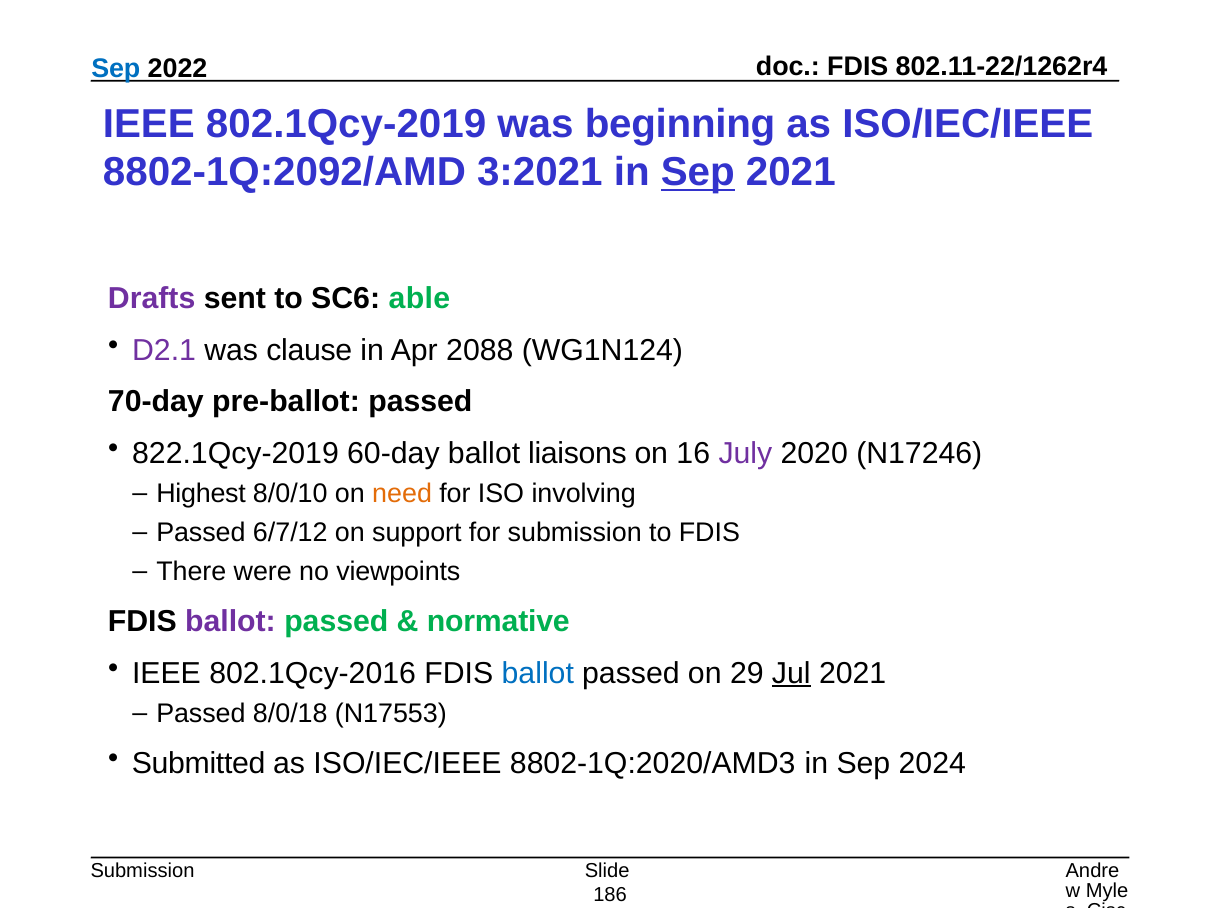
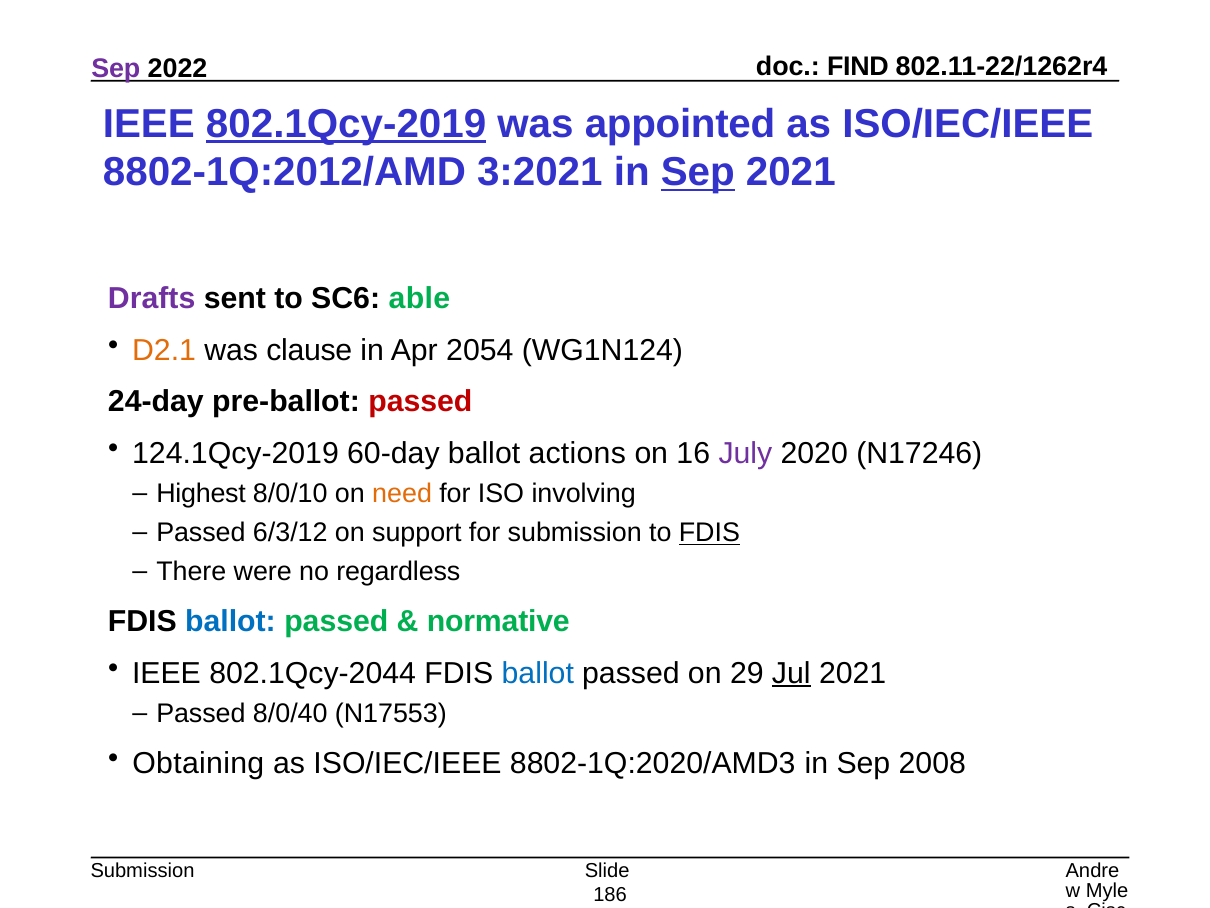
FDIS: FDIS -> FIND (858, 66)
Sep colour: blue -> purple (116, 69)
802.1Qcy-2019 underline: none -> present (346, 124)
beginning: beginning -> appointed (680, 124)
8802-1Q:2092/AMD: 8802-1Q:2092/AMD -> 8802-1Q:2012/AMD (284, 172)
D2.1 colour: purple -> orange (164, 350)
2088: 2088 -> 2054 (480, 350)
70-day: 70-day -> 24-day (156, 402)
passed colour: black -> red (420, 402)
822.1Qcy-2019: 822.1Qcy-2019 -> 124.1Qcy-2019 (235, 453)
liaisons: liaisons -> actions (577, 453)
6/7/12: 6/7/12 -> 6/3/12 (290, 533)
FDIS underline: none -> present (709, 533)
viewpoints: viewpoints -> regardless (398, 572)
ballot colour: purple -> blue (230, 621)
802.1Qcy-2016: 802.1Qcy-2016 -> 802.1Qcy-2044 (313, 673)
8/0/18: 8/0/18 -> 8/0/40 (290, 714)
Submitted: Submitted -> Obtaining (198, 763)
2024: 2024 -> 2008 (932, 763)
